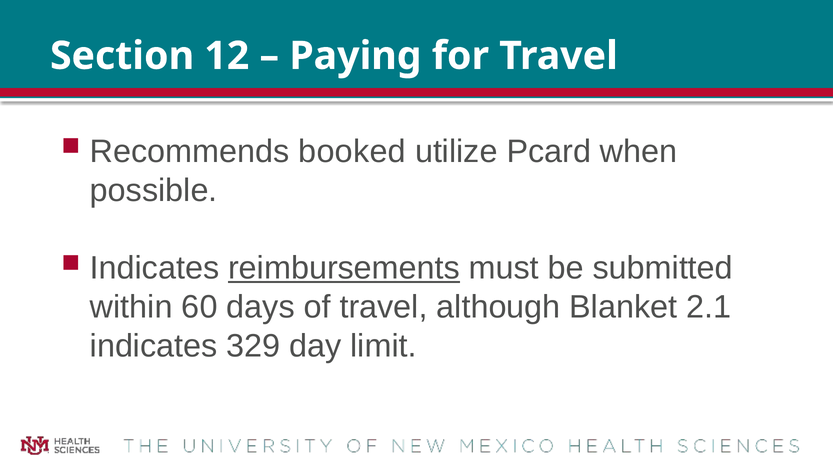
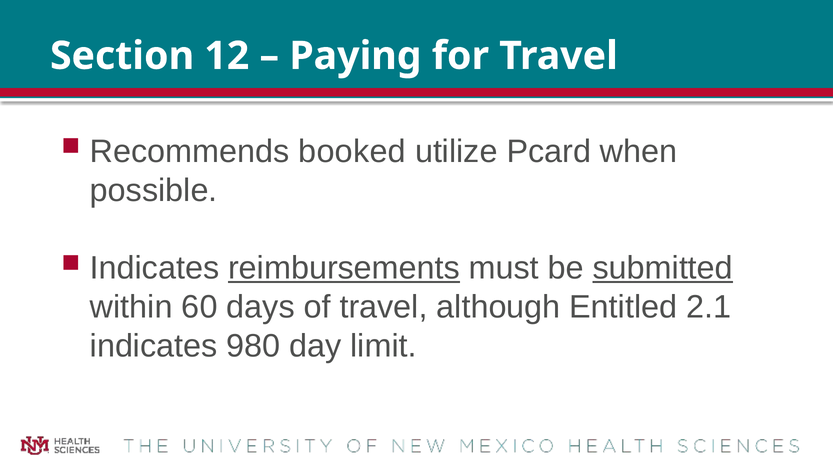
submitted underline: none -> present (663, 268)
Blanket: Blanket -> Entitled (623, 307)
329: 329 -> 980 (253, 346)
